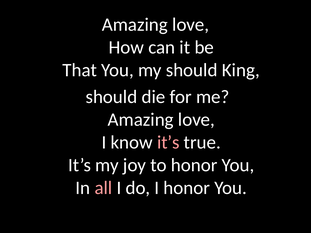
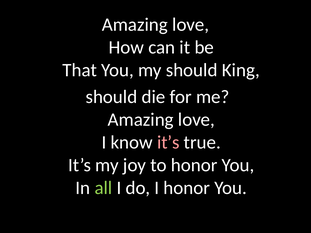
all colour: pink -> light green (103, 188)
